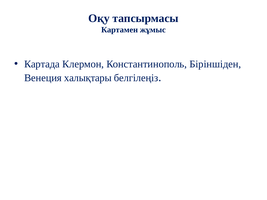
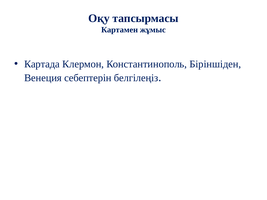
халықтары: халықтары -> себептерін (88, 78)
